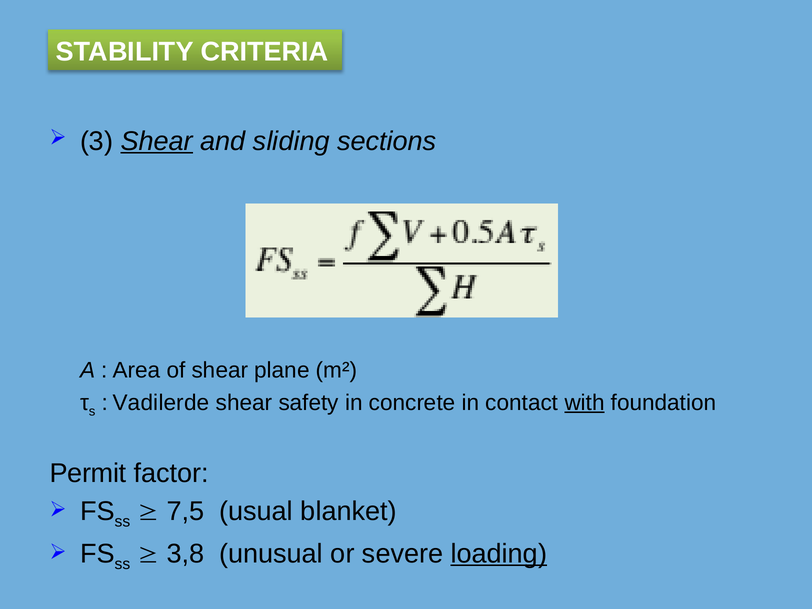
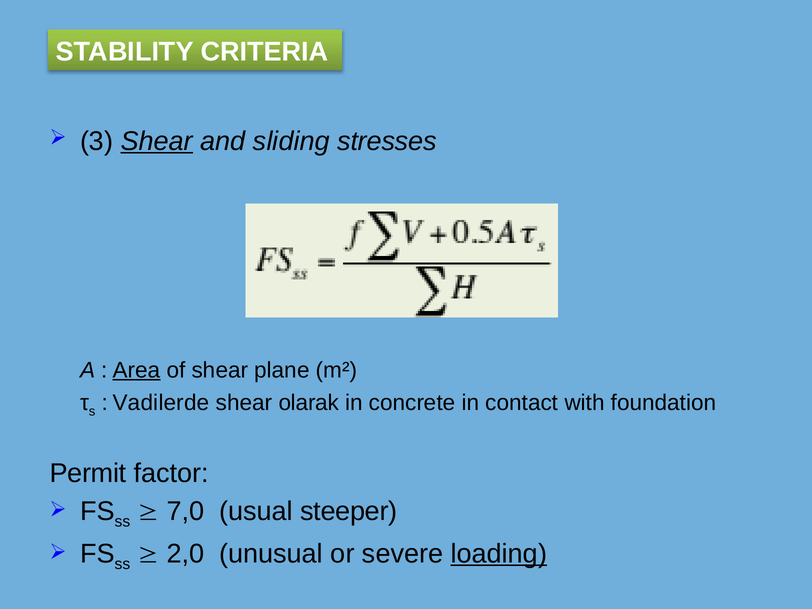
sections: sections -> stresses (387, 141)
Area underline: none -> present (136, 370)
safety: safety -> olarak (309, 403)
with underline: present -> none (585, 403)
7,5: 7,5 -> 7,0 (185, 511)
blanket: blanket -> steeper (349, 511)
3,8: 3,8 -> 2,0 (185, 554)
